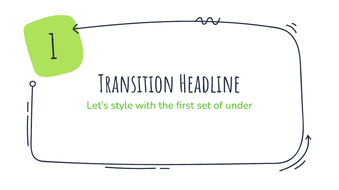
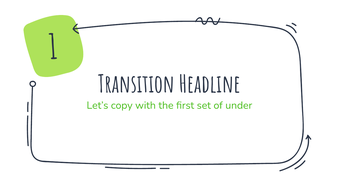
style: style -> copy (122, 106)
